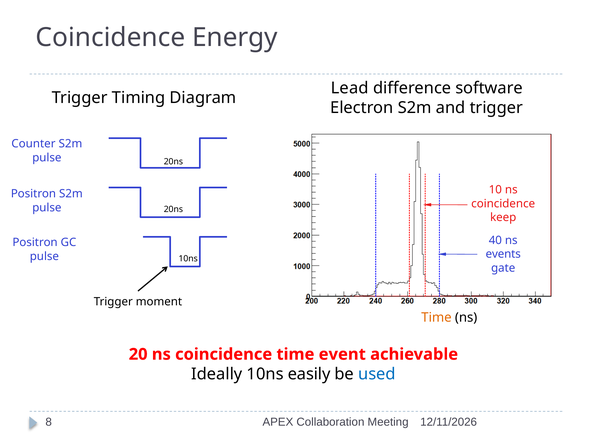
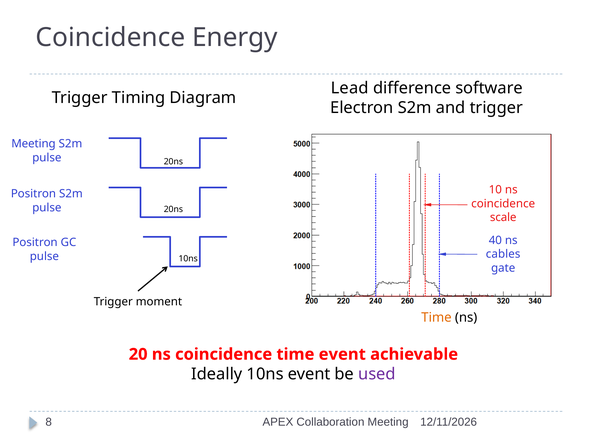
Counter: Counter -> Meeting (34, 144)
keep: keep -> scale (503, 217)
events: events -> cables (503, 254)
10ns easily: easily -> event (309, 374)
used colour: blue -> purple (377, 374)
